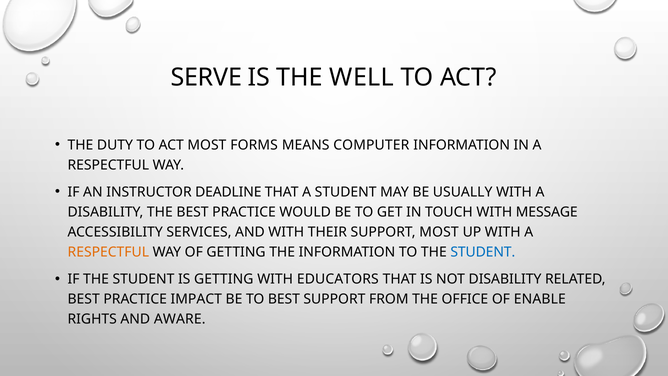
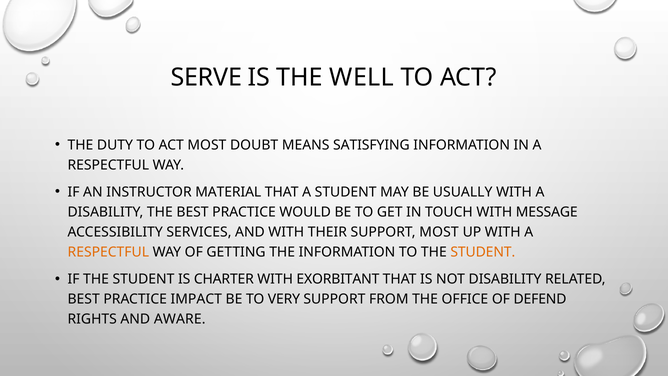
FORMS: FORMS -> DOUBT (254, 145)
COMPUTER: COMPUTER -> SATISFYING (371, 145)
DEADLINE: DEADLINE -> MATERIAL (228, 192)
STUDENT colour: blue -> orange (483, 252)
IS GETTING: GETTING -> CHARTER (224, 279)
EDUCATORS: EDUCATORS -> EXORBITANT (338, 279)
TO BEST: BEST -> VERY (284, 299)
ENABLE: ENABLE -> DEFEND (540, 299)
